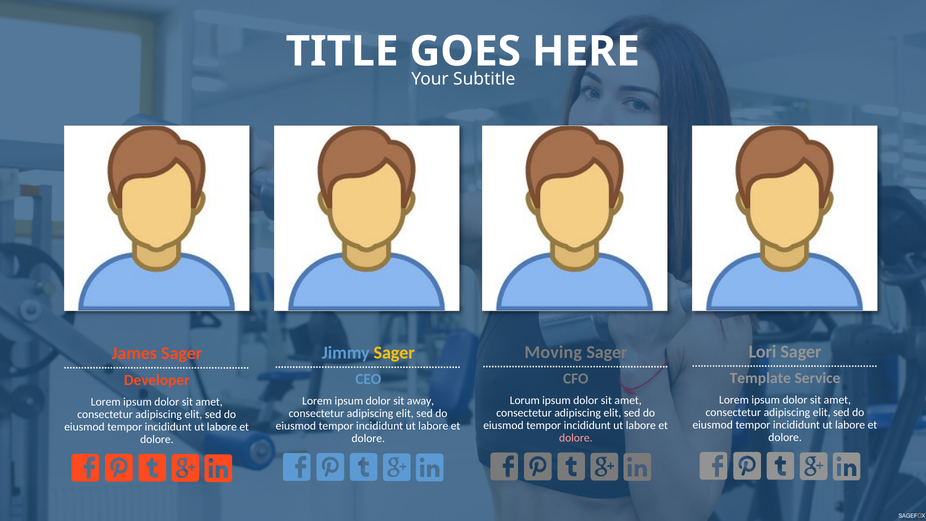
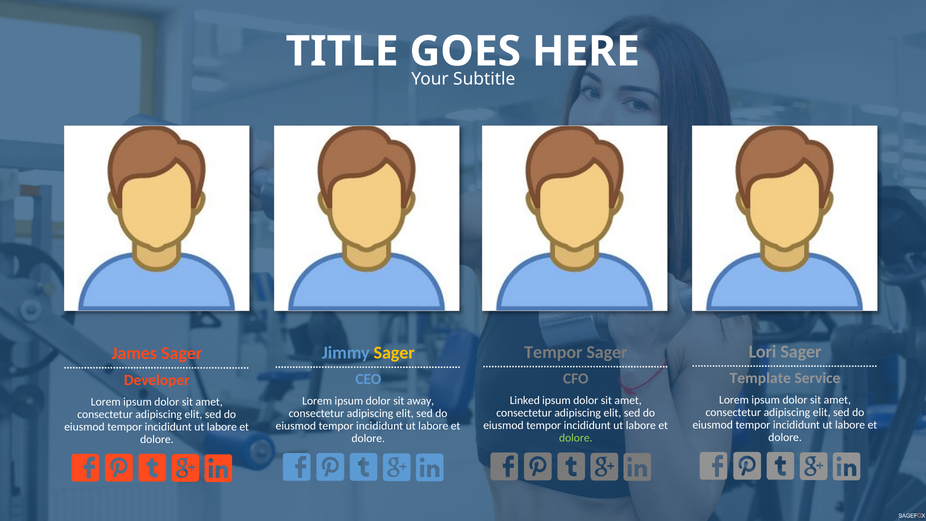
Moving: Moving -> Tempor (553, 352)
Lorum: Lorum -> Linked (525, 401)
dolore colour: pink -> light green (576, 438)
